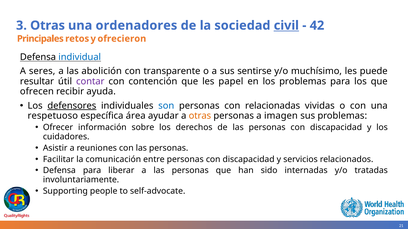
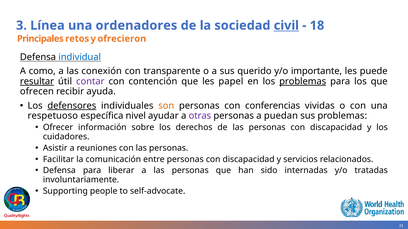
3 Otras: Otras -> Línea (47, 26)
42: 42 -> 18 (317, 26)
seres: seres -> como (42, 71)
abolición: abolición -> conexión (102, 71)
sentirse: sentirse -> querido (254, 71)
muchísimo: muchísimo -> importante (317, 71)
resultar underline: none -> present (37, 81)
problemas underline: none -> present (303, 81)
son colour: blue -> orange (166, 106)
relacionadas: relacionadas -> conferencias (273, 106)
área: área -> nivel (136, 116)
otras colour: orange -> purple (200, 116)
imagen: imagen -> puedan (281, 116)
